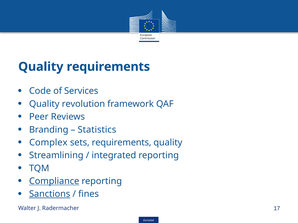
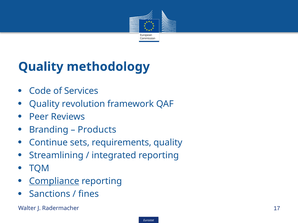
Quality requirements: requirements -> methodology (108, 67)
Statistics: Statistics -> Products (97, 130)
Complex: Complex -> Continue (48, 143)
Sanctions underline: present -> none (50, 194)
